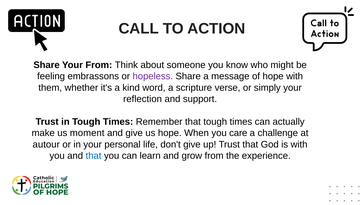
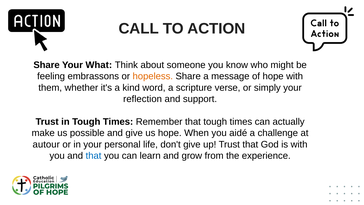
Your From: From -> What (99, 65)
hopeless colour: purple -> orange (153, 76)
moment: moment -> possible (87, 133)
care: care -> aidé (238, 133)
